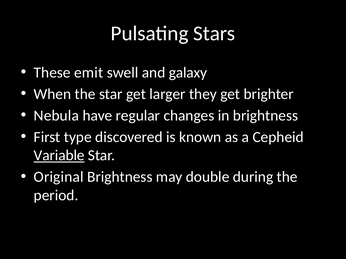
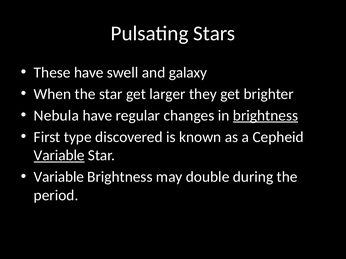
These emit: emit -> have (89, 73)
brightness underline: none -> present (265, 116)
Original: Original -> Variable (59, 177)
